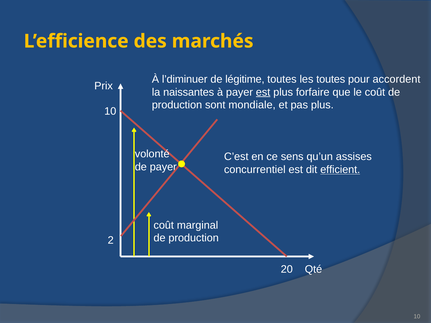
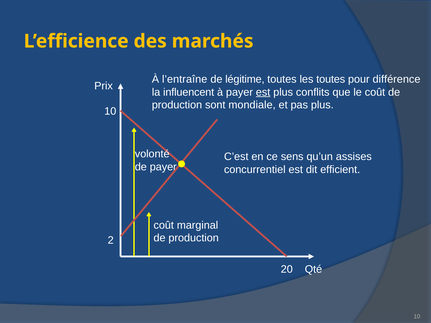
l’diminuer: l’diminuer -> l’entraîne (185, 79)
accordent: accordent -> différence (397, 79)
naissantes: naissantes -> influencent (189, 92)
forfaire: forfaire -> conflits (313, 92)
efficient underline: present -> none (340, 170)
